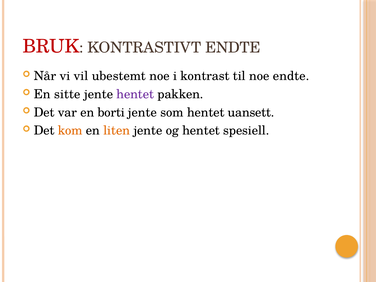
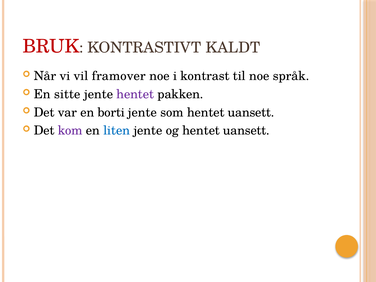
KONTRASTIVT ENDTE: ENDTE -> KALDT (233, 48)
ubestemt: ubestemt -> framover (119, 76)
noe endte: endte -> språk (291, 76)
kom colour: orange -> purple (70, 131)
liten colour: orange -> blue (117, 131)
og hentet spesiell: spesiell -> uansett (246, 131)
